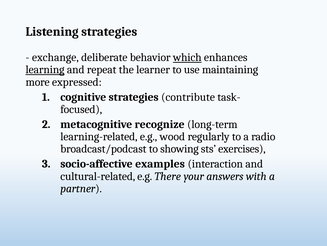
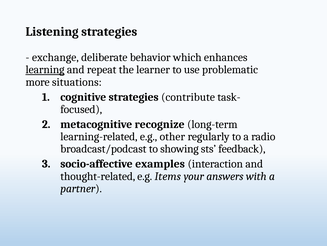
which underline: present -> none (187, 57)
maintaining: maintaining -> problematic (230, 70)
expressed: expressed -> situations (77, 82)
wood: wood -> other (172, 136)
exercises: exercises -> feedback (242, 149)
cultural-related: cultural-related -> thought-related (98, 176)
There: There -> Items (168, 176)
